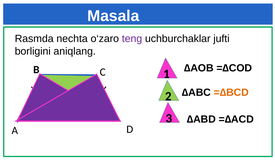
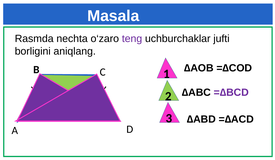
=∆BCD colour: orange -> purple (231, 92)
